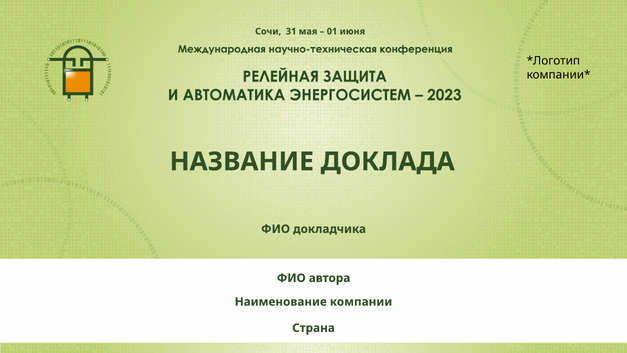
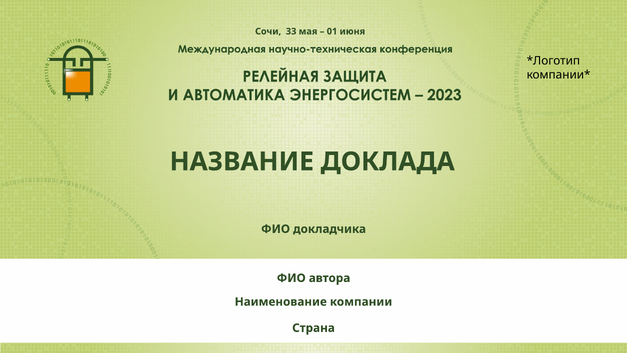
31: 31 -> 33 (291, 31)
